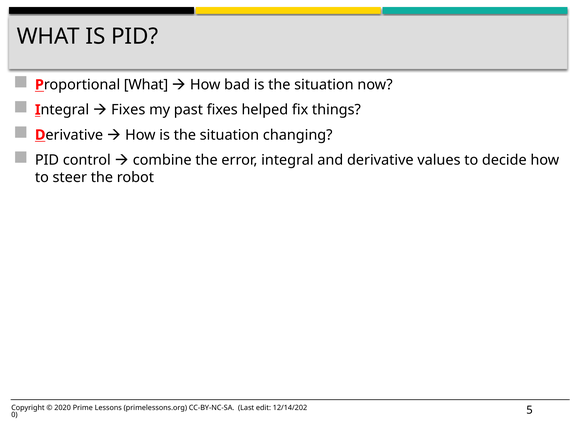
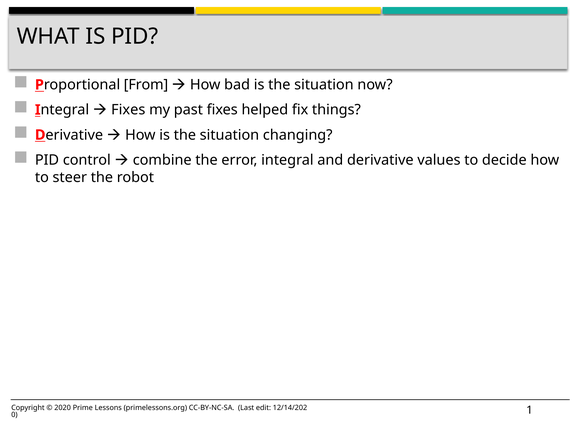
What: What -> From (146, 85)
5: 5 -> 1 (530, 410)
